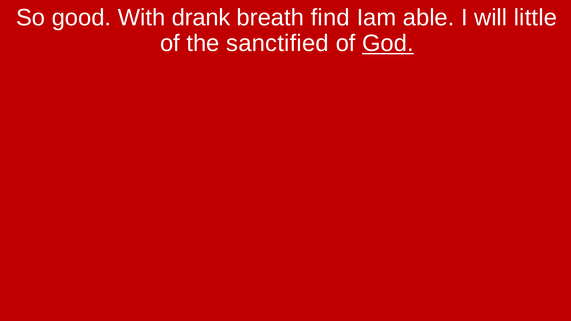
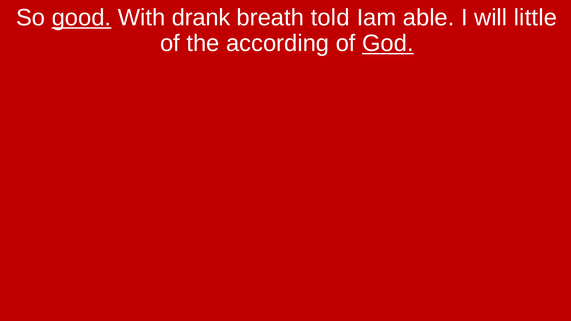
good underline: none -> present (81, 18)
find: find -> told (330, 18)
sanctified: sanctified -> according (278, 43)
